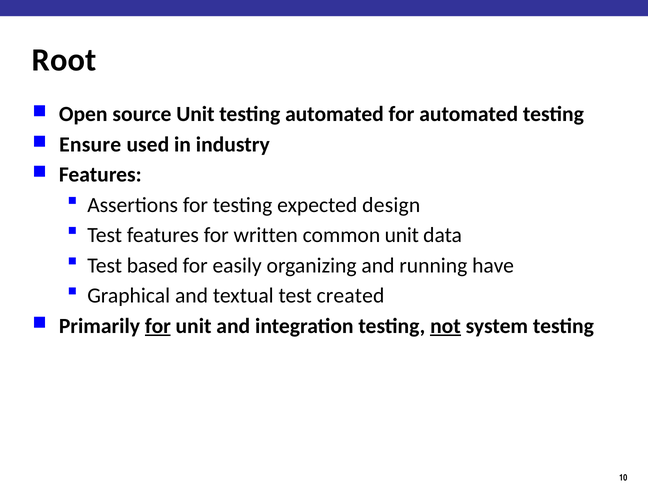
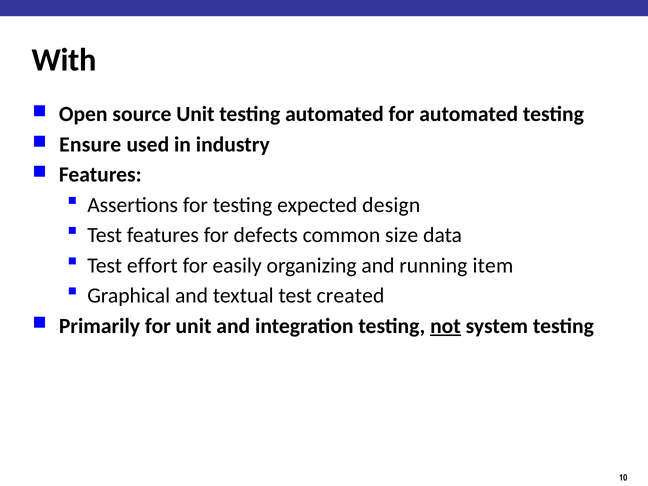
Root: Root -> With (64, 60)
written: written -> defects (266, 235)
common unit: unit -> size (402, 235)
based: based -> effort (152, 265)
have: have -> item (493, 265)
for underline: present -> none (158, 326)
